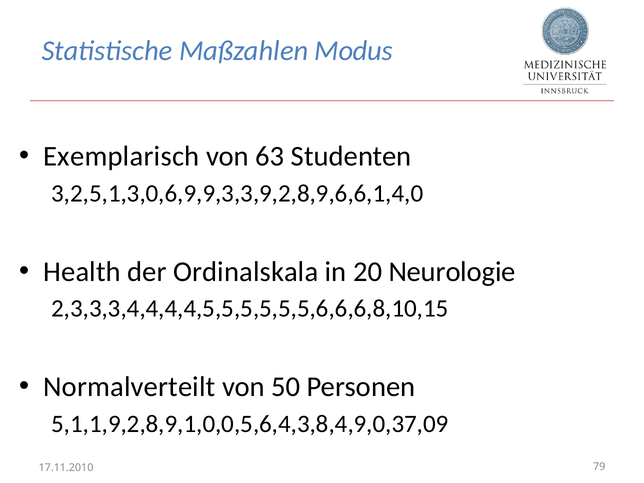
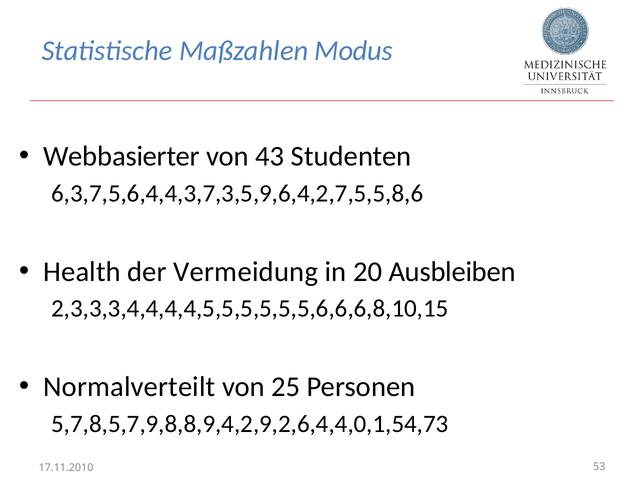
Exemplarisch: Exemplarisch -> Webbasierter (122, 156)
63: 63 -> 43 (270, 156)
3,2,5,1,3,0,6,9,9,3,3,9,2,8,9,6,6,1,4,0: 3,2,5,1,3,0,6,9,9,3,3,9,2,8,9,6,6,1,4,0 -> 6,3,7,5,6,4,4,3,7,3,5,9,6,4,2,7,5,5,8,6 (237, 193)
Ordinalskala: Ordinalskala -> Vermeidung (246, 272)
Neurologie: Neurologie -> Ausbleiben (452, 272)
50: 50 -> 25 (286, 387)
5,1,1,9,2,8,9,1,0,0,5,6,4,3,8,4,9,0,37,09: 5,1,1,9,2,8,9,1,0,0,5,6,4,3,8,4,9,0,37,09 -> 5,7,8,5,7,9,8,8,9,4,2,9,2,6,4,4,0,1,54,73 (250, 424)
79: 79 -> 53 (599, 467)
